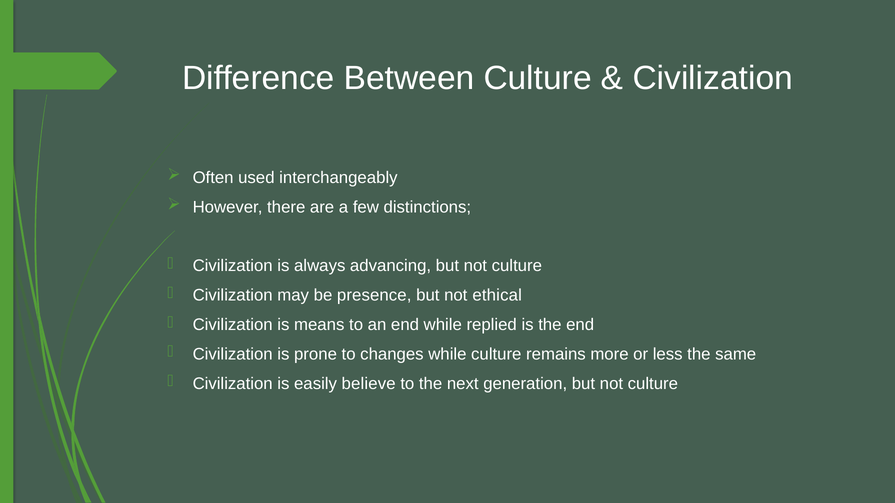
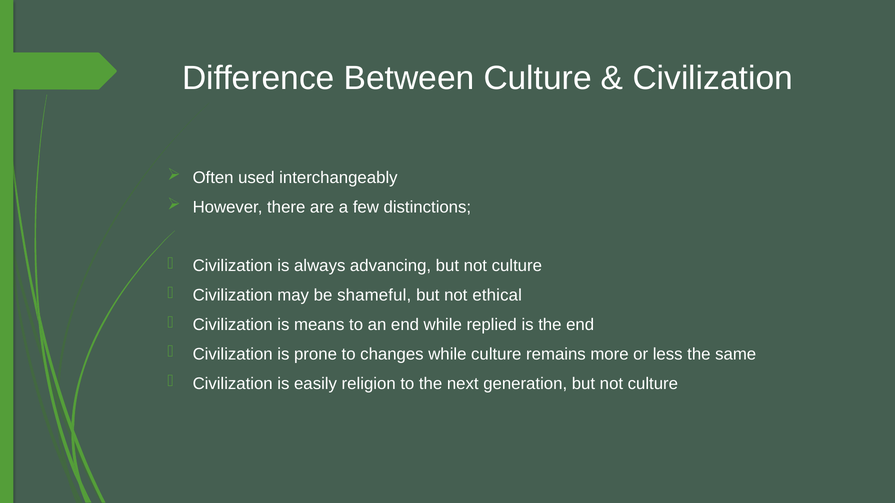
presence: presence -> shameful (374, 296)
believe: believe -> religion (369, 384)
